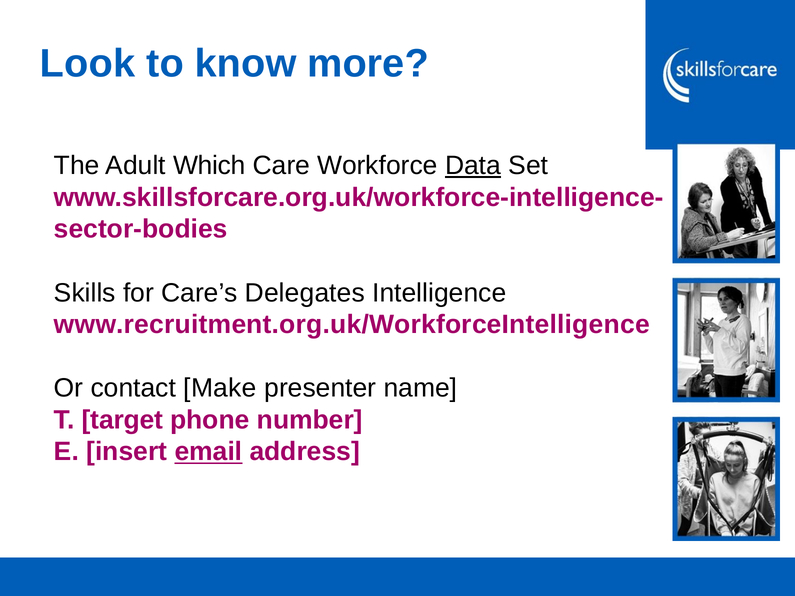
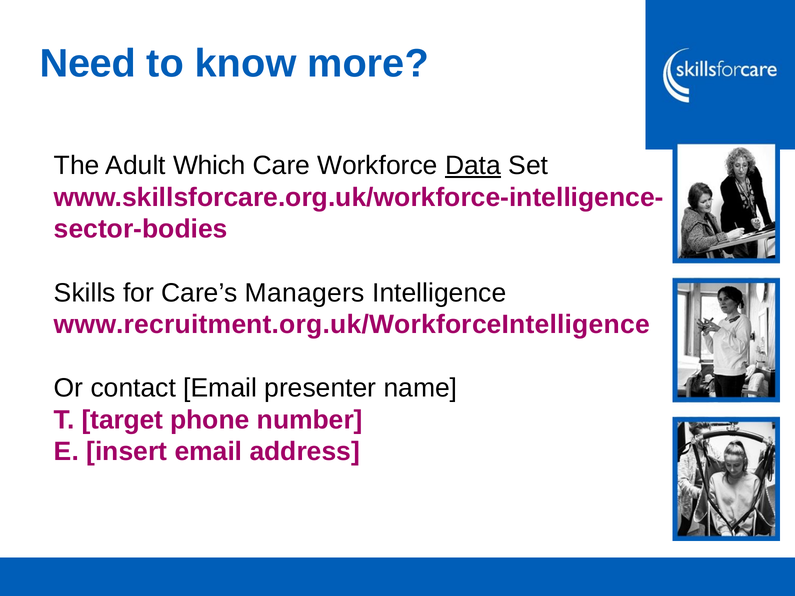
Look: Look -> Need (88, 64)
Delegates: Delegates -> Managers (305, 293)
contact Make: Make -> Email (220, 388)
email underline: present -> none (208, 452)
